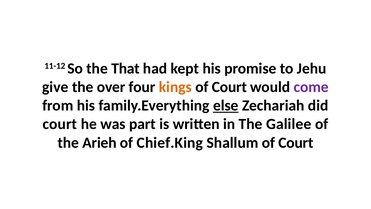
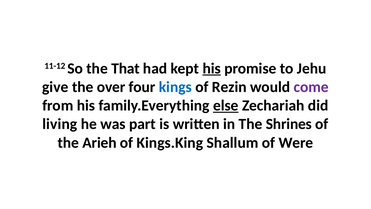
his underline: none -> present (212, 68)
kings colour: orange -> blue (175, 87)
Court: Court -> Rezin (229, 87)
court: court -> living (60, 124)
Galilee: Galilee -> Shrines (289, 124)
Chief.King: Chief.King -> Kings.King (170, 143)
Shallum of Court: Court -> Were (296, 143)
